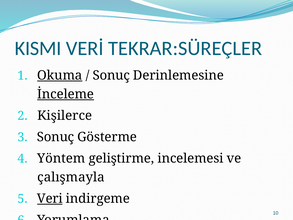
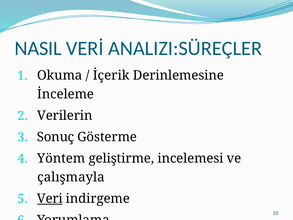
KISMI: KISMI -> NASIL (38, 48)
TEKRAR:SÜREÇLER: TEKRAR:SÜREÇLER -> ANALIZI:SÜREÇLER (185, 48)
Okuma underline: present -> none (60, 75)
Sonuç: Sonuç -> İçerik (111, 75)
İnceleme underline: present -> none (66, 94)
Kişilerce: Kişilerce -> Verilerin (65, 115)
